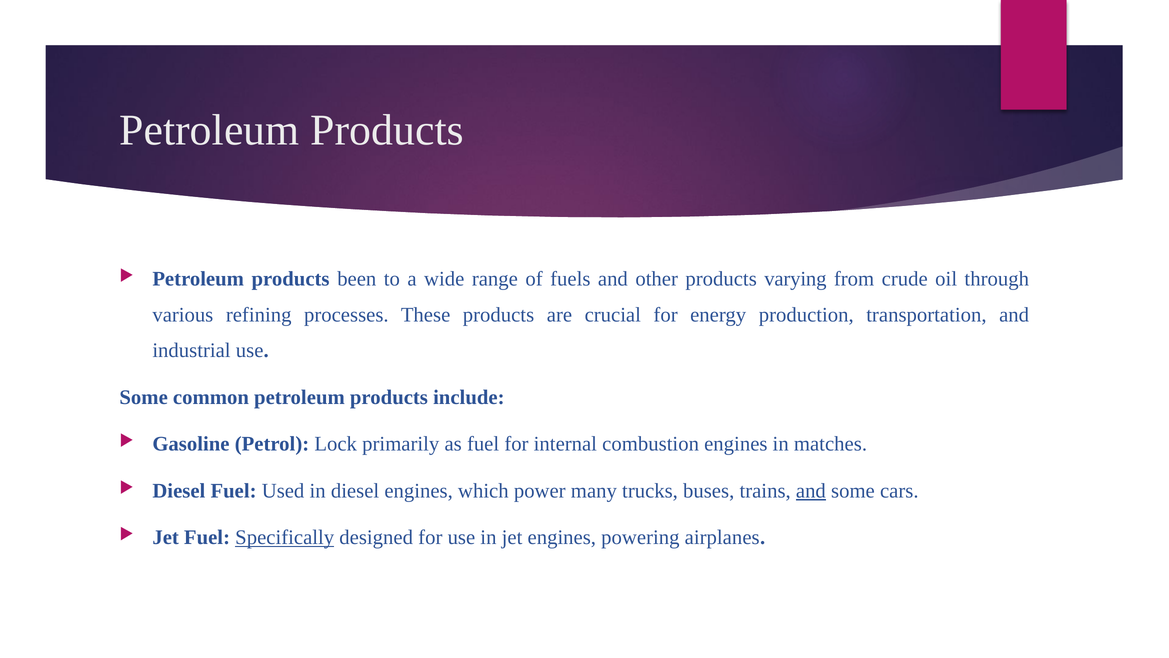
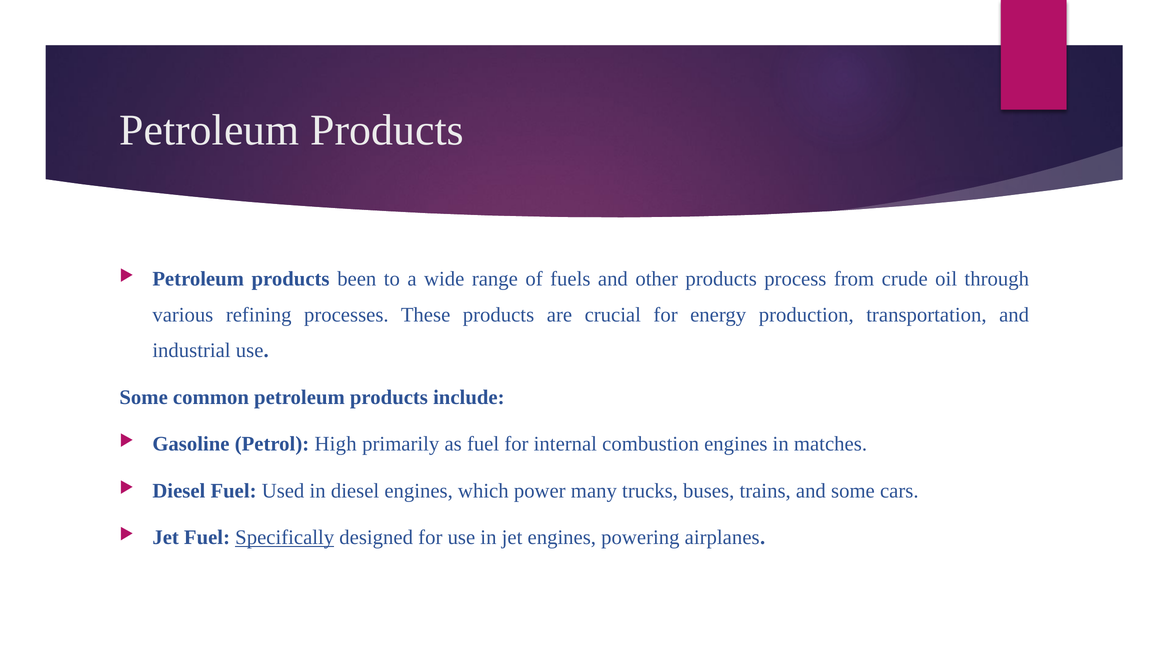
varying: varying -> process (795, 279)
Lock: Lock -> High (336, 444)
and underline: present -> none (811, 490)
